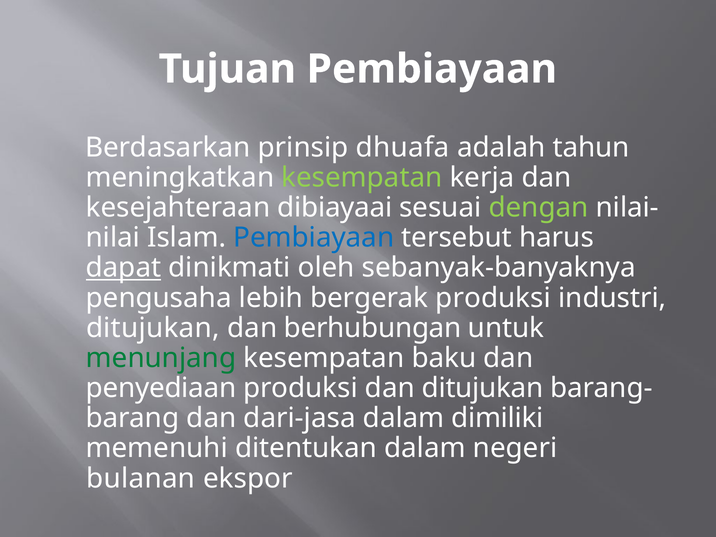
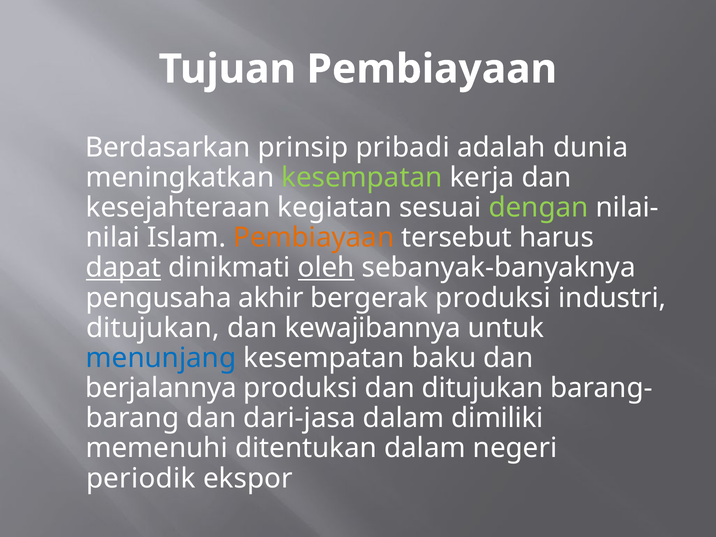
dhuafa: dhuafa -> pribadi (403, 147)
tahun: tahun -> dunia (591, 147)
dibiayaai: dibiayaai -> kegiatan (335, 208)
Pembiayaan colour: blue -> orange (314, 238)
oleh underline: none -> present (326, 268)
lebih: lebih -> akhir (271, 298)
berhubungan: berhubungan -> kewajibannya (373, 328)
menunjang colour: green -> blue (161, 358)
penyediaan: penyediaan -> berjalannya (161, 388)
bulanan: bulanan -> periodik (141, 478)
